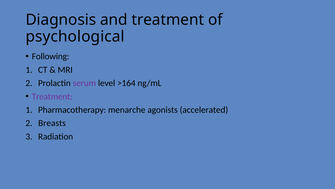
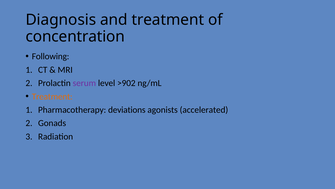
psychological: psychological -> concentration (75, 36)
>164: >164 -> >902 (126, 83)
Treatment colour: purple -> orange (52, 96)
menarche: menarche -> deviations (127, 110)
Breasts: Breasts -> Gonads (52, 123)
